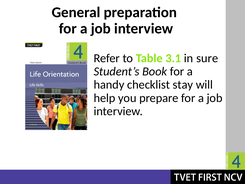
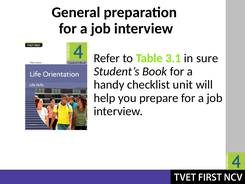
stay: stay -> unit (183, 85)
